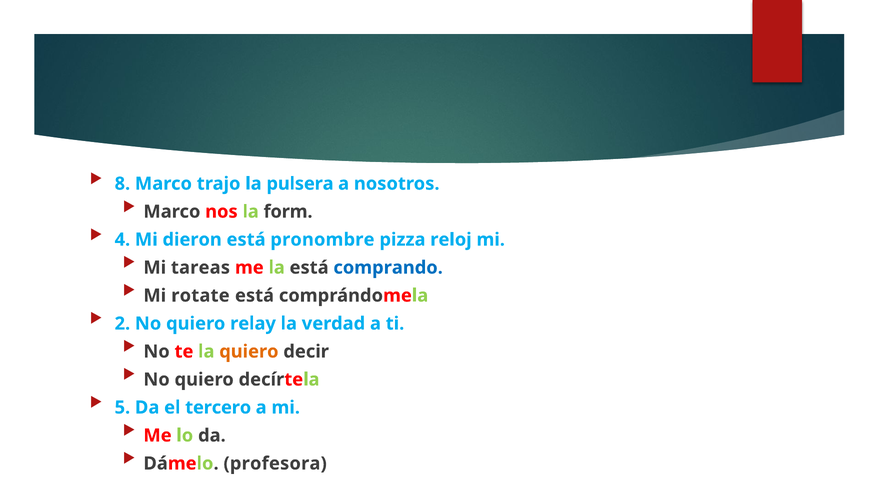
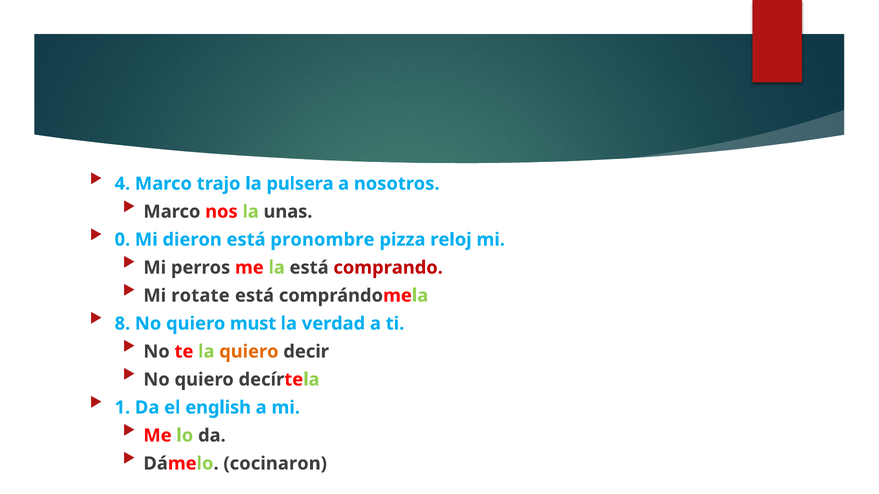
8: 8 -> 4 (122, 184)
form: form -> unas (288, 212)
4: 4 -> 0 (122, 240)
tareas: tareas -> perros (201, 268)
comprando colour: blue -> red (388, 268)
2: 2 -> 8 (122, 324)
relay: relay -> must (253, 324)
5: 5 -> 1 (122, 408)
tercero: tercero -> english (218, 408)
profesora: profesora -> cocinaron (275, 464)
